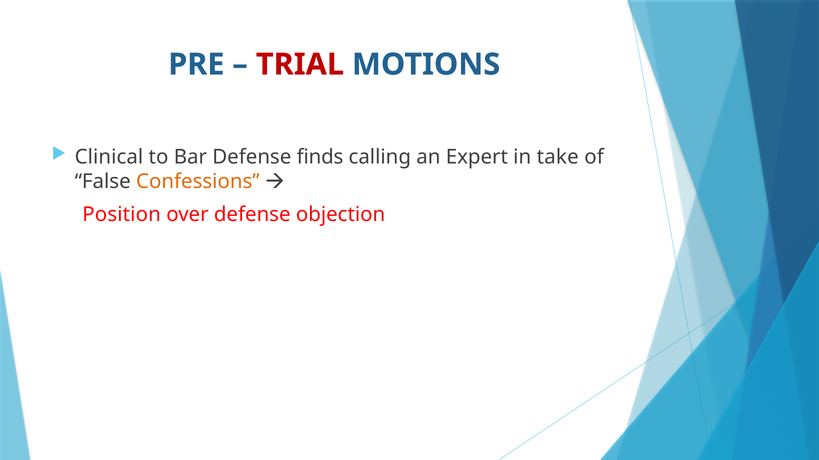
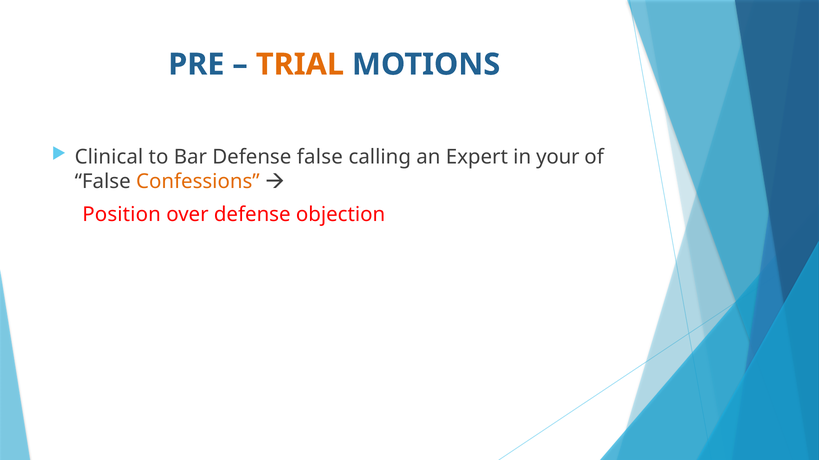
TRIAL colour: red -> orange (300, 65)
Defense finds: finds -> false (320, 157)
take: take -> your (558, 157)
